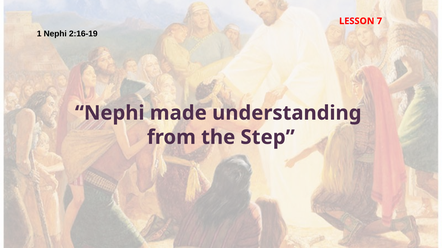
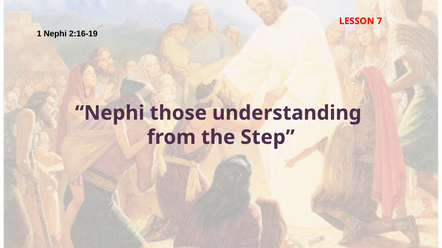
made: made -> those (178, 113)
